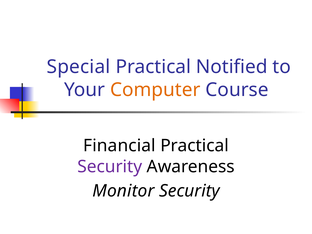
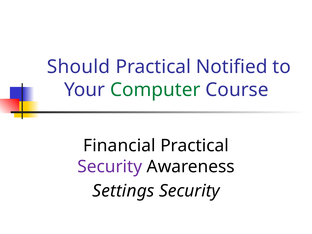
Special: Special -> Should (79, 67)
Computer colour: orange -> green (155, 90)
Monitor: Monitor -> Settings (123, 191)
